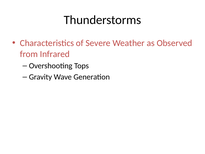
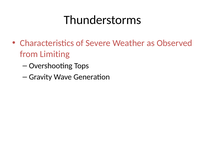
Infrared: Infrared -> Limiting (55, 54)
